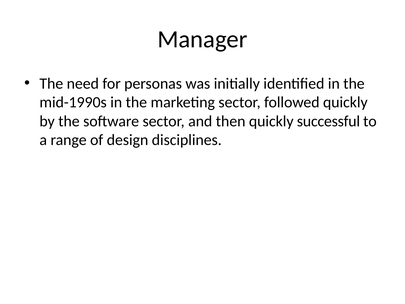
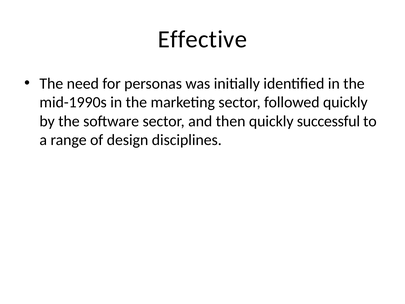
Manager: Manager -> Effective (202, 39)
